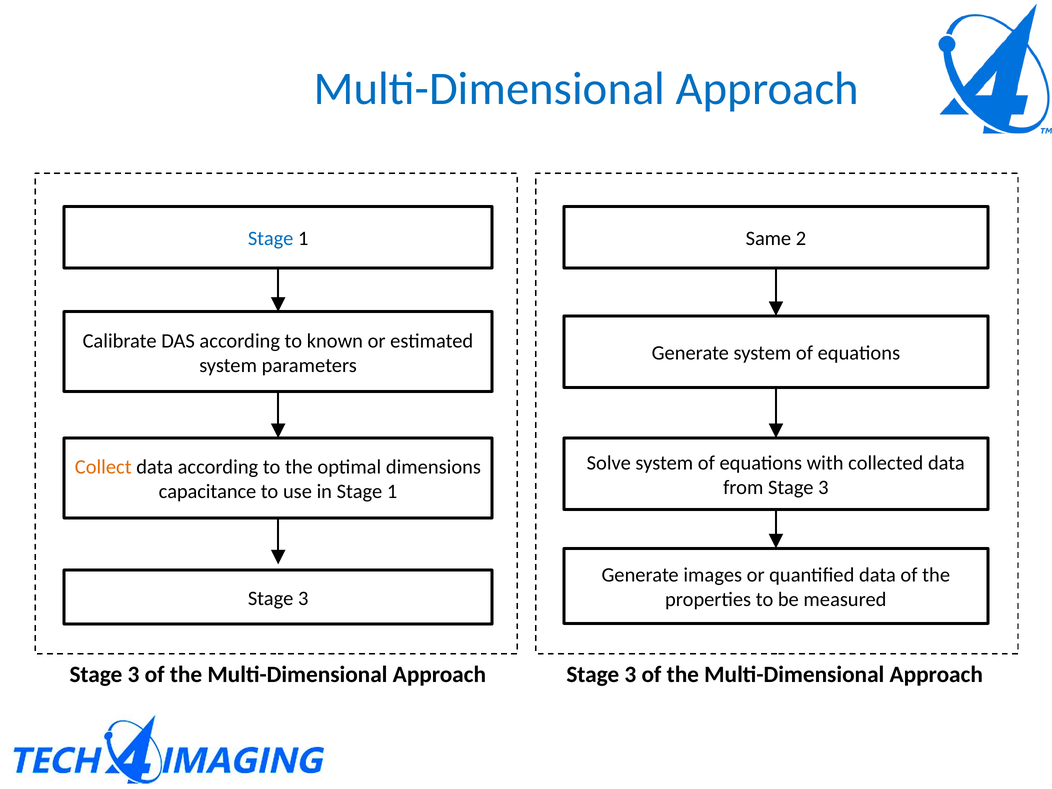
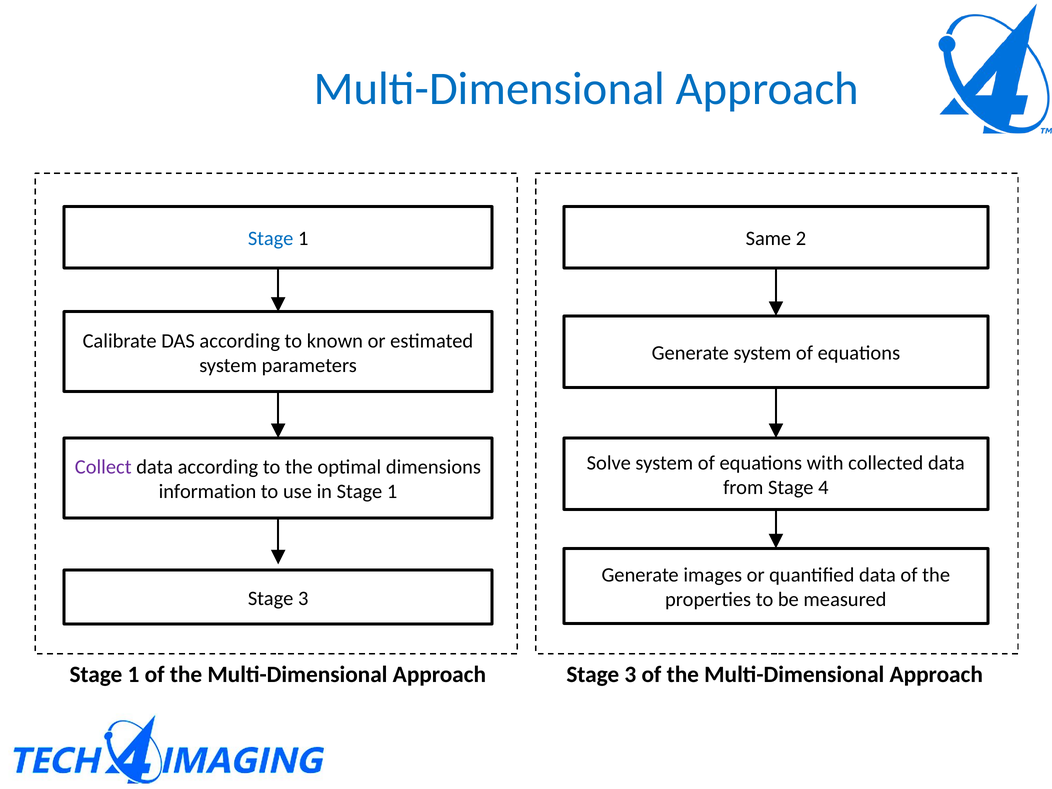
Collect colour: orange -> purple (103, 467)
from Stage 3: 3 -> 4 (823, 487)
capacitance: capacitance -> information (207, 492)
3: 3 -> 1 (133, 674)
